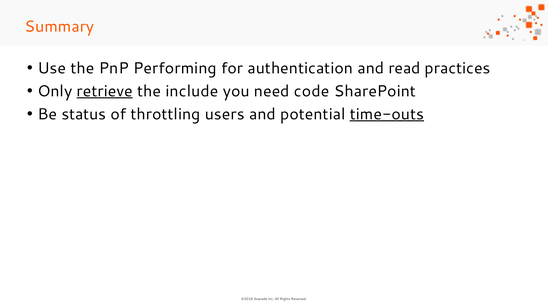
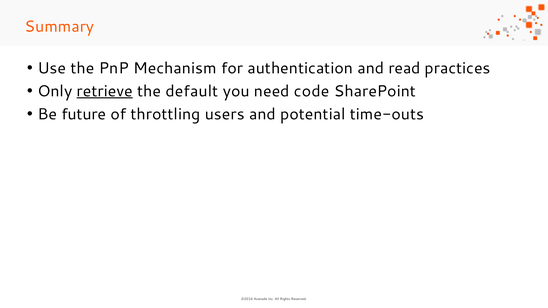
Performing: Performing -> Mechanism (175, 68)
include: include -> default (192, 91)
status: status -> future (84, 114)
time-outs underline: present -> none (387, 114)
